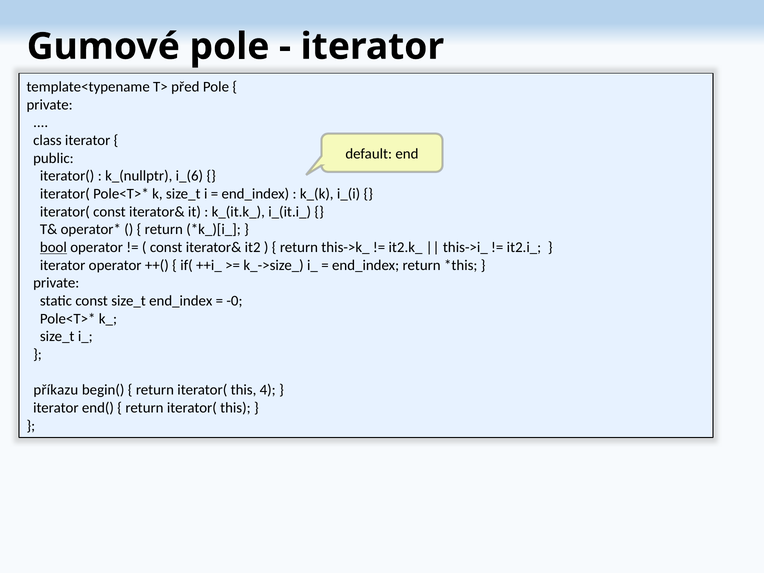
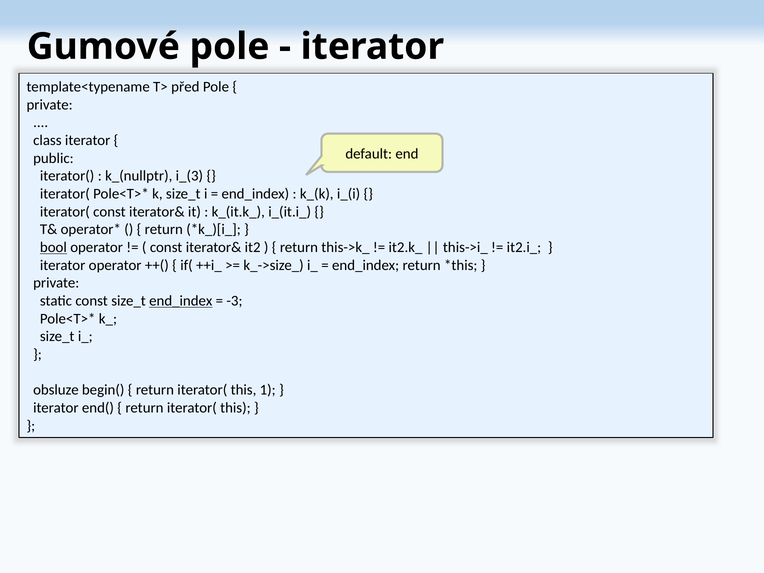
i_(6: i_(6 -> i_(3 (189, 176)
end_index underline: none -> present (181, 301)
-0: -0 -> -3 (234, 301)
příkazu: příkazu -> obsluze (56, 390)
4: 4 -> 1 (268, 390)
